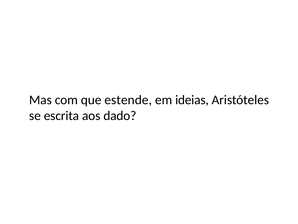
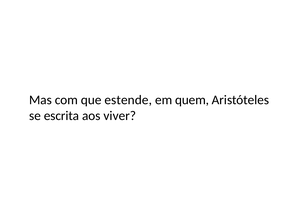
ideias: ideias -> quem (192, 100)
dado: dado -> viver (120, 116)
